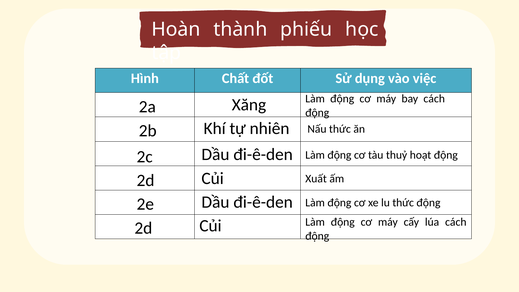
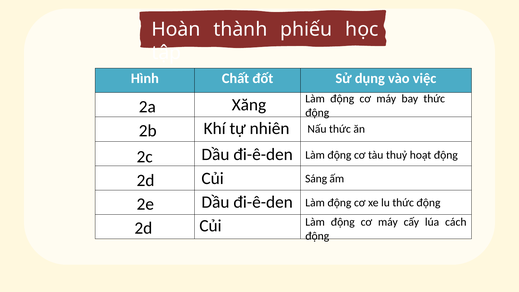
bay cách: cách -> thức (434, 99)
Xuất: Xuất -> Sáng (316, 179)
